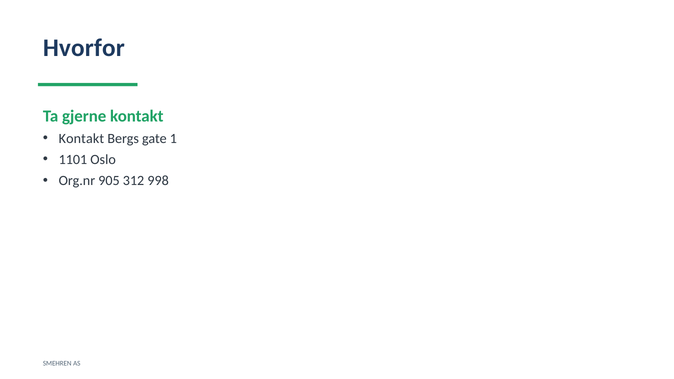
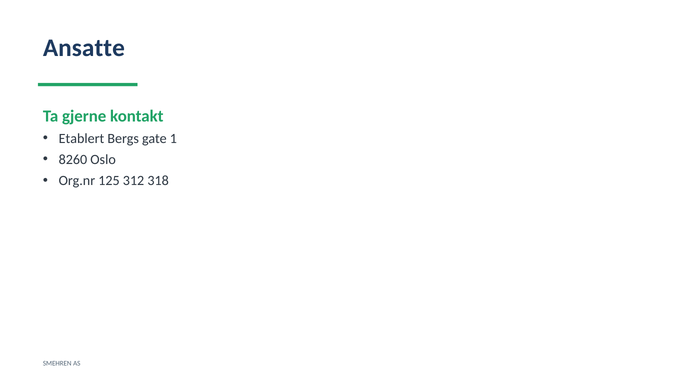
Hvorfor: Hvorfor -> Ansatte (84, 48)
Kontakt: Kontakt -> Etablert (81, 139)
1101: 1101 -> 8260 (73, 160)
905: 905 -> 125 (109, 181)
998: 998 -> 318 (158, 181)
